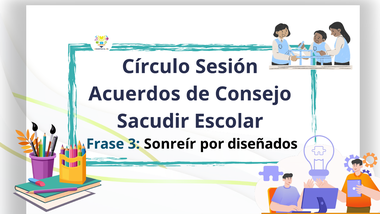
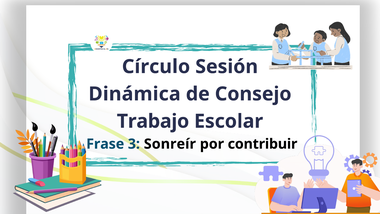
Acuerdos: Acuerdos -> Dinámica (135, 94)
Sacudir: Sacudir -> Trabajo (153, 121)
diseñados: diseñados -> contribuir (263, 144)
